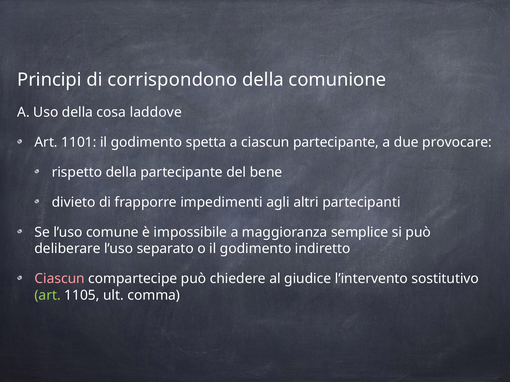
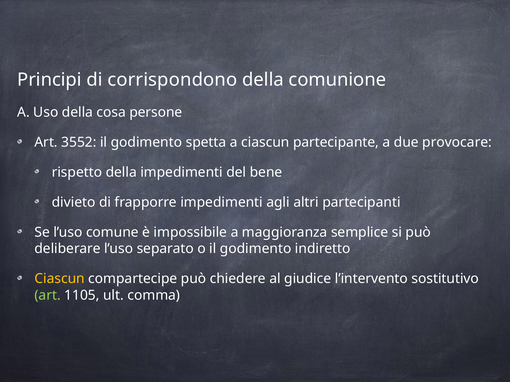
laddove: laddove -> persone (156, 112)
1101: 1101 -> 3552 (79, 142)
della partecipante: partecipante -> impedimenti (182, 172)
Ciascun colour: pink -> yellow (60, 279)
